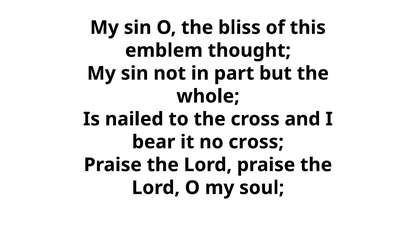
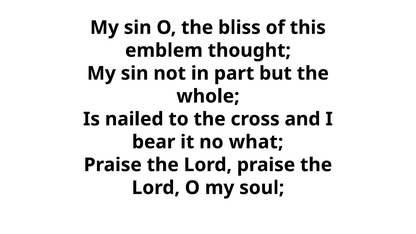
no cross: cross -> what (256, 142)
